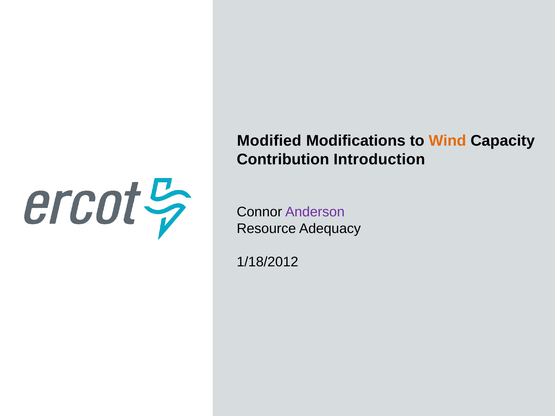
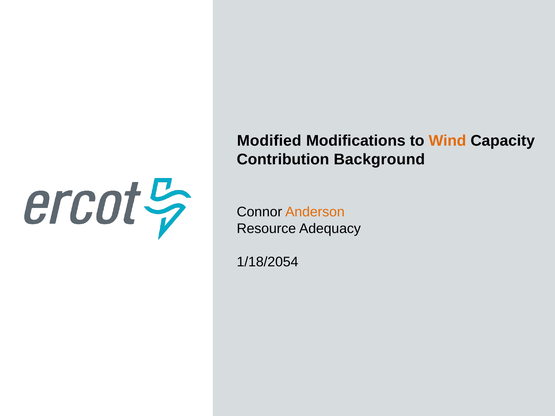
Introduction: Introduction -> Background (379, 159)
Anderson colour: purple -> orange (315, 212)
1/18/2012: 1/18/2012 -> 1/18/2054 (268, 262)
